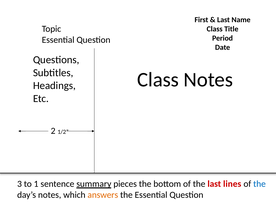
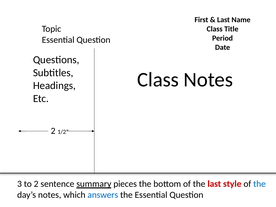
to 1: 1 -> 2 (36, 184)
lines: lines -> style (232, 184)
answers colour: orange -> blue (103, 195)
